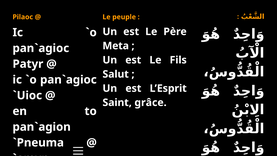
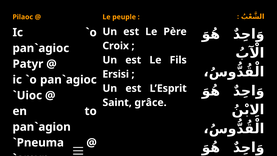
Meta: Meta -> Croix (116, 46)
Salut: Salut -> Ersisi (116, 74)
